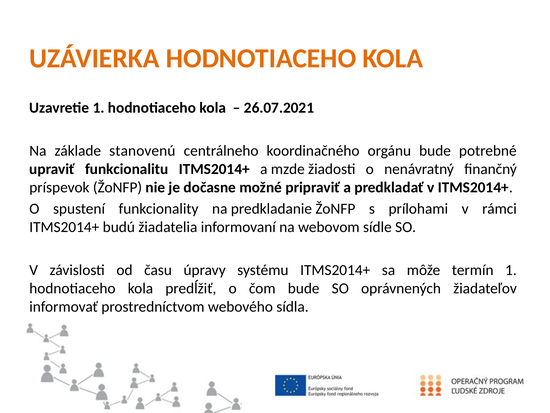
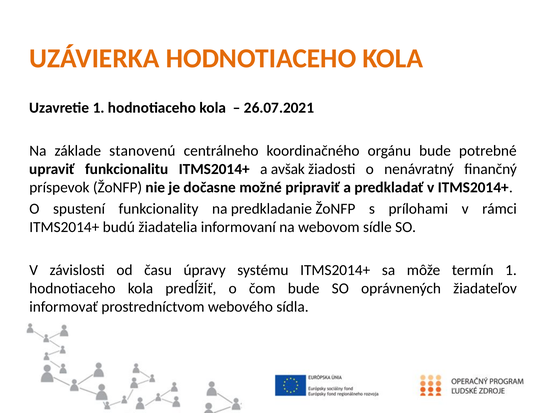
mzde: mzde -> avšak (288, 169)
